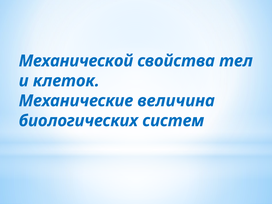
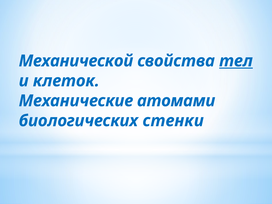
тел underline: none -> present (236, 61)
величина: величина -> атомами (176, 101)
систем: систем -> стенки (173, 121)
